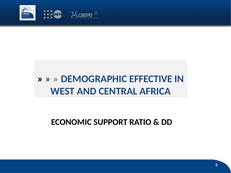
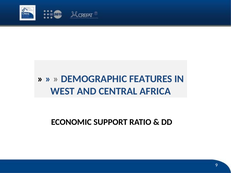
EFFECTIVE: EFFECTIVE -> FEATURES (151, 79)
